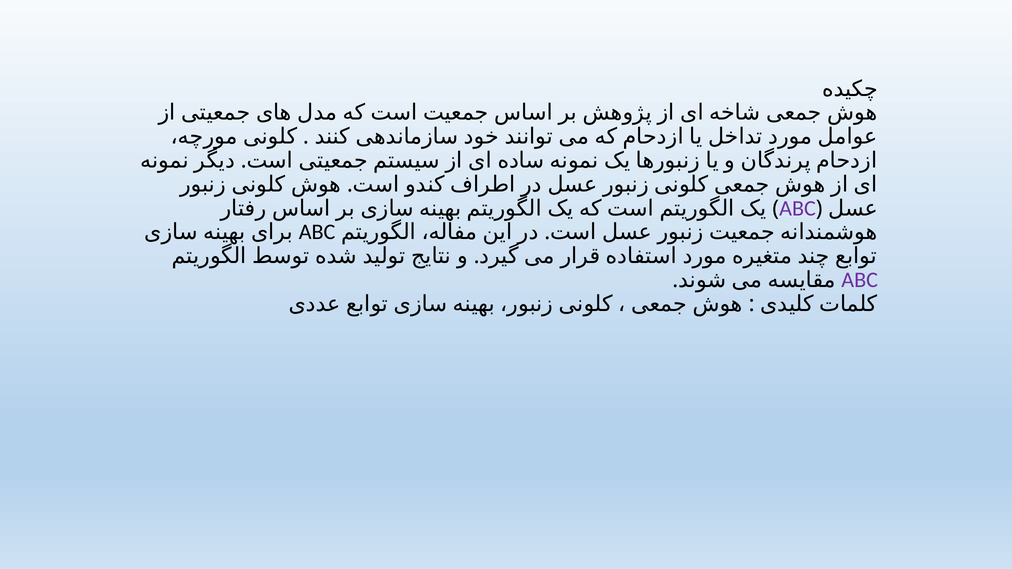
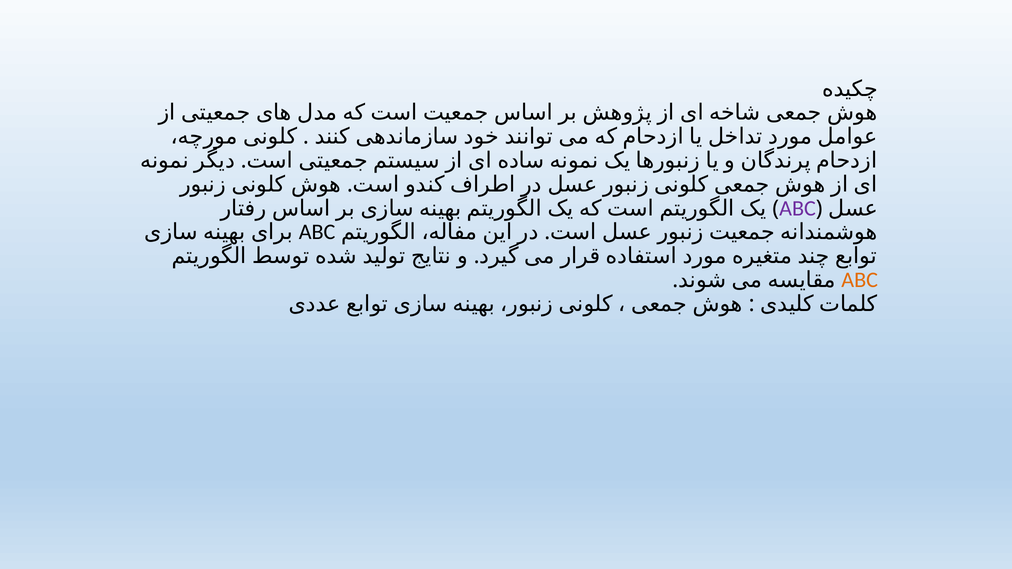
ABC colour: purple -> orange (860, 280)
